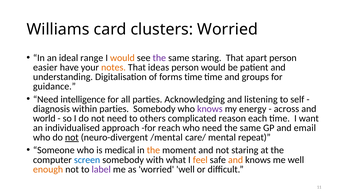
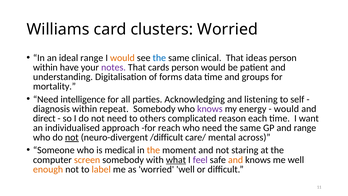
the colour: purple -> blue (159, 58)
same staring: staring -> clinical (206, 58)
apart: apart -> ideas (256, 58)
easier: easier -> within (45, 67)
notes colour: orange -> purple (113, 67)
ideas: ideas -> cards (159, 67)
forms time: time -> data (193, 77)
guidance: guidance -> mortality (54, 86)
within parties: parties -> repeat (114, 109)
across: across -> would (286, 109)
world: world -> direct (44, 118)
and email: email -> range (305, 128)
/mental: /mental -> /difficult (167, 137)
repeat: repeat -> across (254, 137)
screen colour: blue -> orange (87, 160)
what underline: none -> present (176, 160)
feel colour: orange -> purple (200, 160)
label colour: purple -> orange (101, 169)
